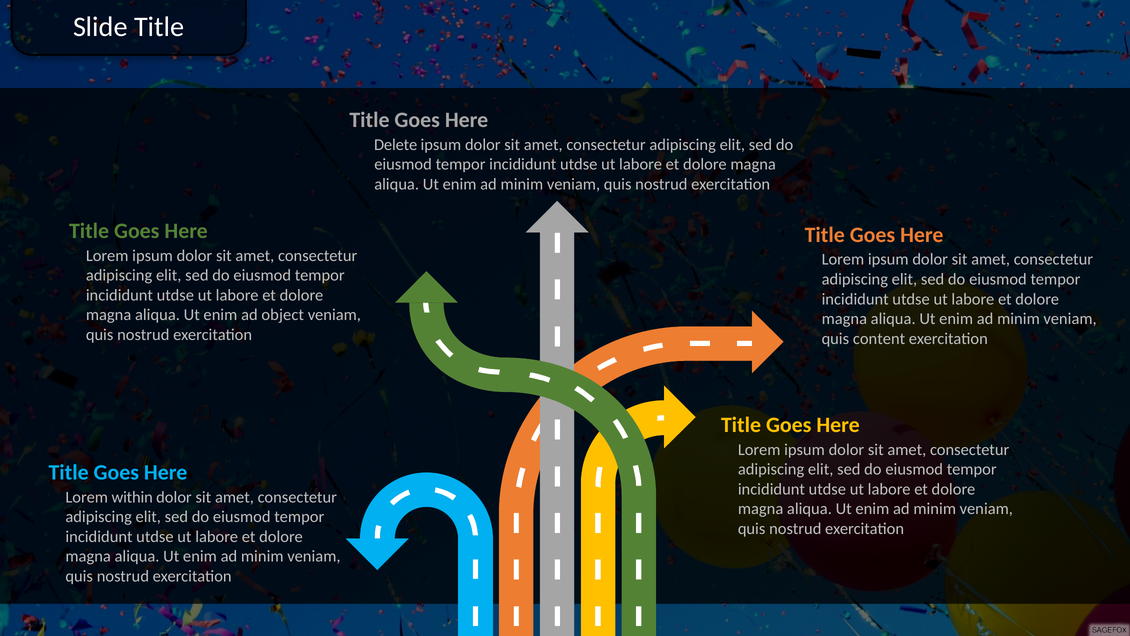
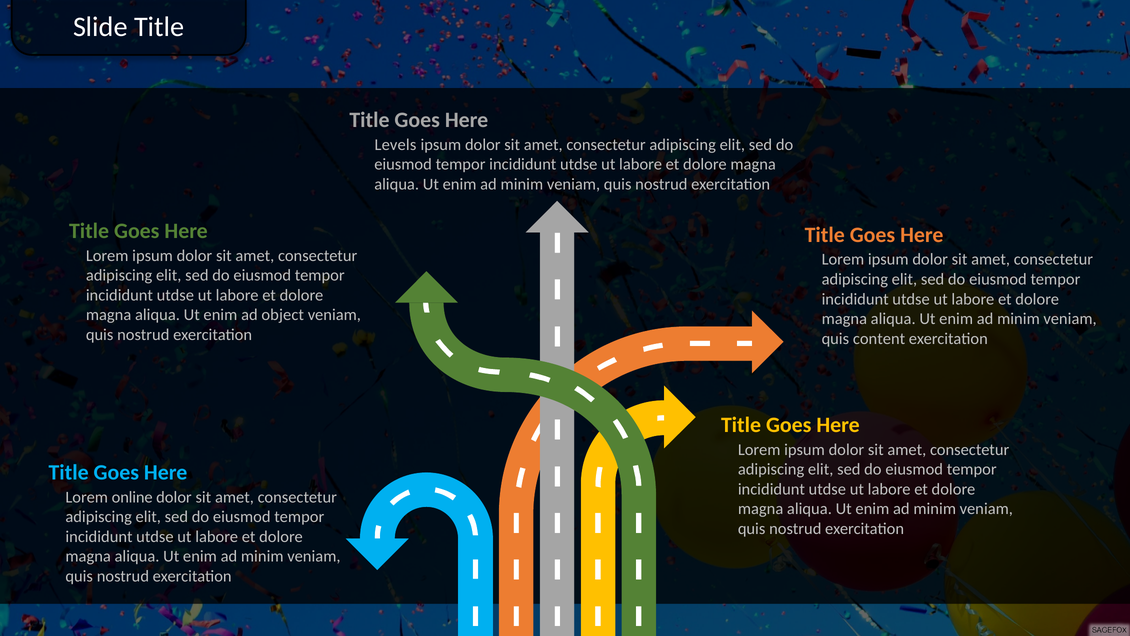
Delete: Delete -> Levels (395, 145)
within: within -> online (132, 497)
